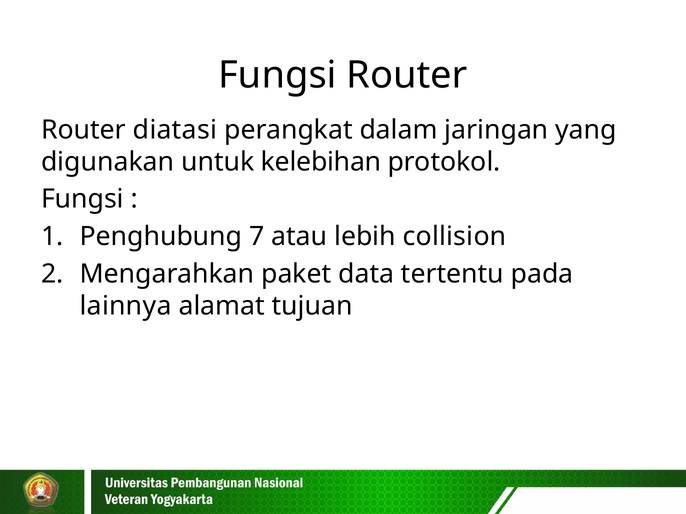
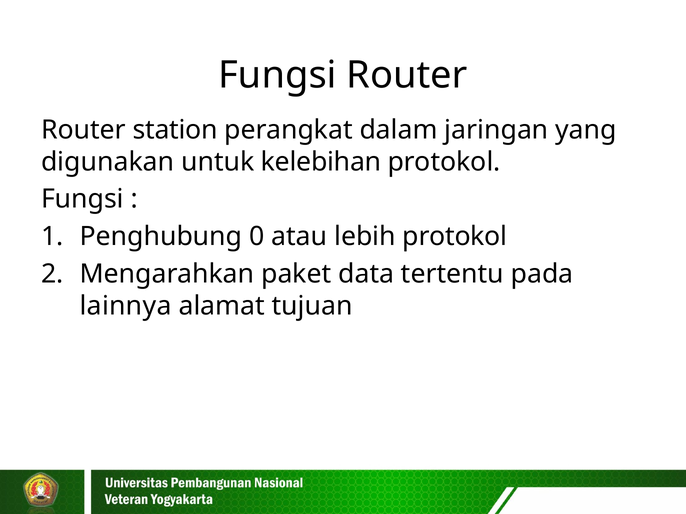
diatasi: diatasi -> station (175, 130)
7: 7 -> 0 (257, 237)
lebih collision: collision -> protokol (455, 237)
